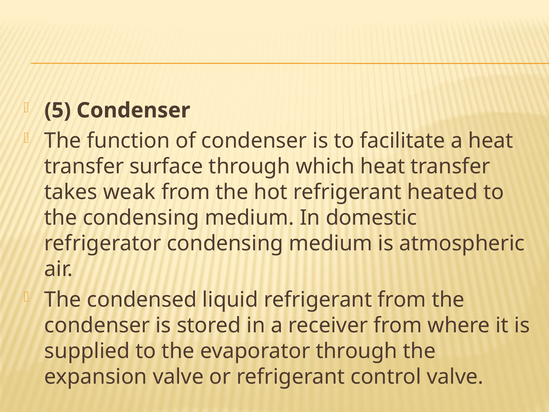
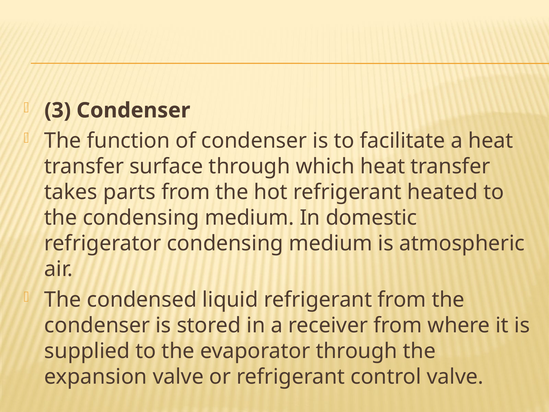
5: 5 -> 3 (58, 110)
weak: weak -> parts (129, 192)
